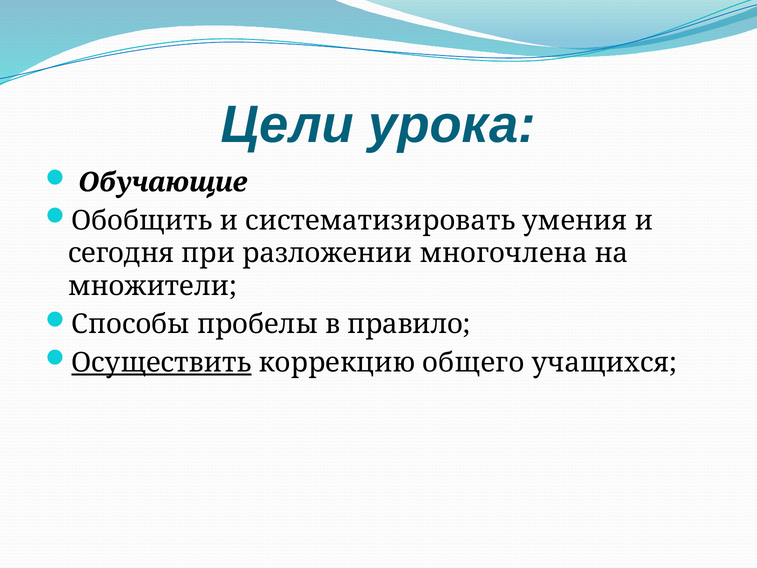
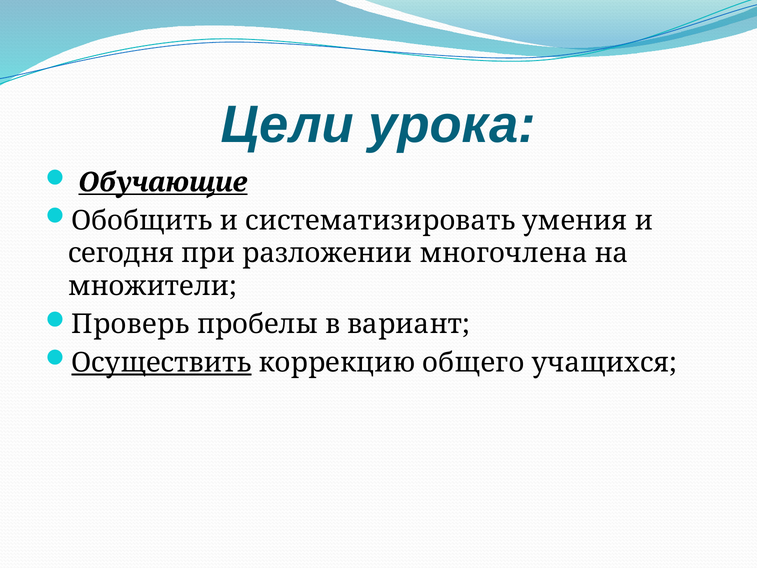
Обучающие underline: none -> present (163, 182)
Способы: Способы -> Проверь (130, 324)
правило: правило -> вариант (409, 324)
